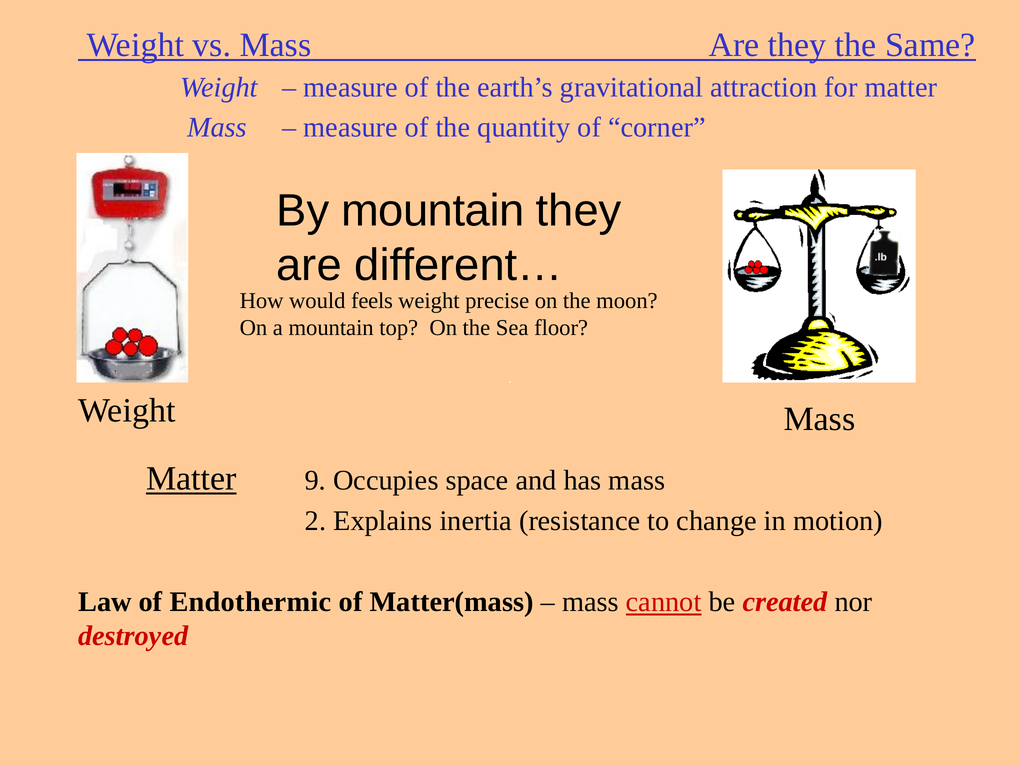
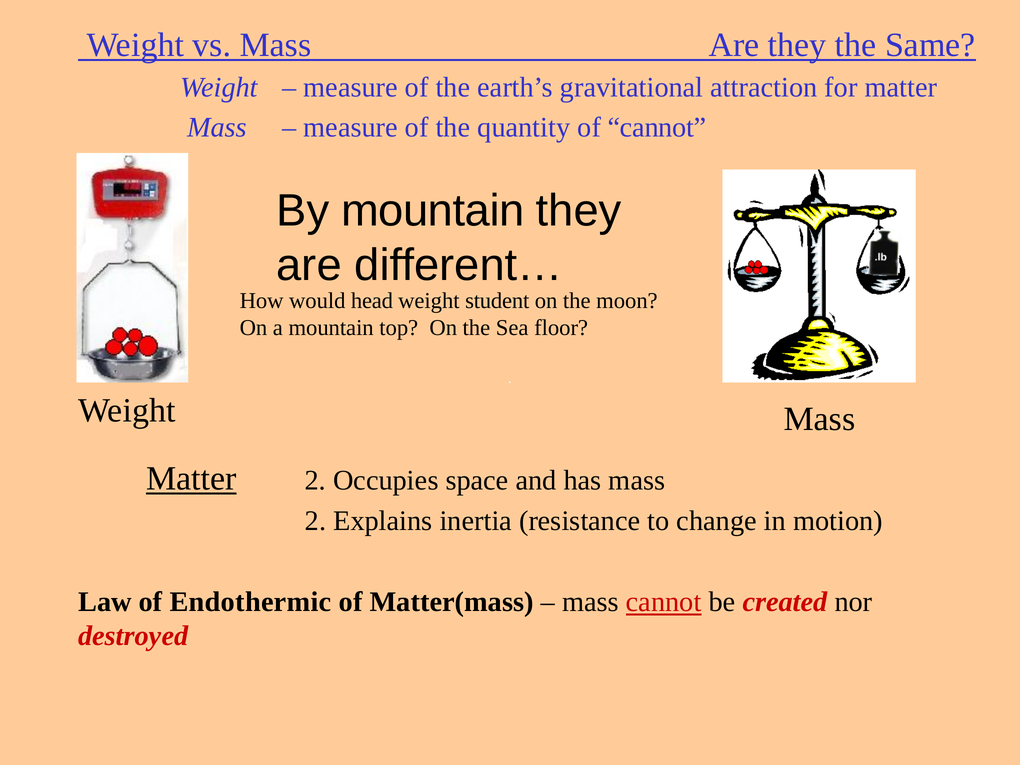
of corner: corner -> cannot (657, 127)
feels: feels -> head (372, 301)
precise: precise -> student (497, 301)
Matter 9: 9 -> 2 (315, 480)
